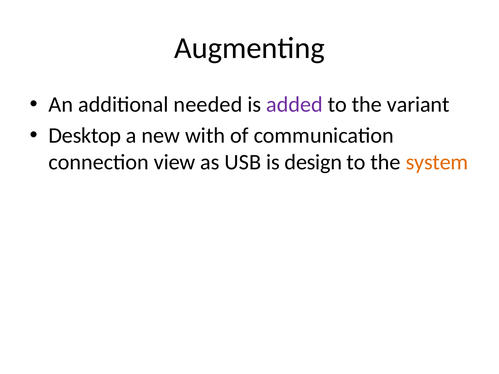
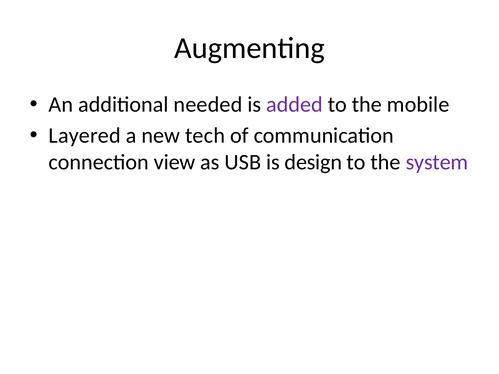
variant: variant -> mobile (418, 105)
Desktop: Desktop -> Layered (85, 136)
with: with -> tech (205, 136)
system colour: orange -> purple (437, 162)
